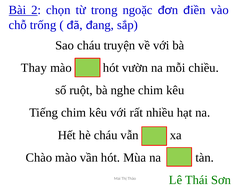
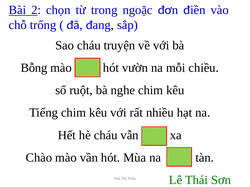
Thay: Thay -> Bỗng (34, 68)
